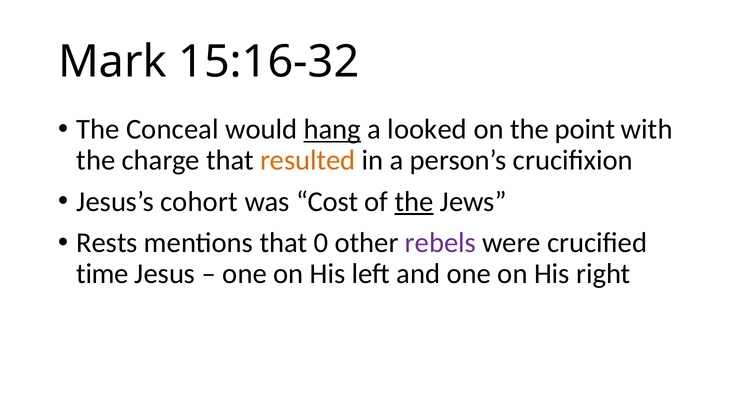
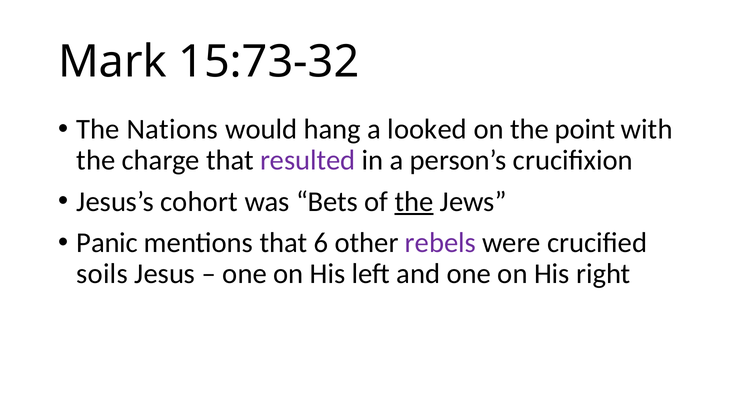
15:16-32: 15:16-32 -> 15:73-32 (269, 62)
Conceal: Conceal -> Nations (172, 129)
hang underline: present -> none (332, 129)
resulted colour: orange -> purple (308, 160)
Cost: Cost -> Bets (327, 201)
Rests: Rests -> Panic (107, 243)
0: 0 -> 6 (321, 243)
time: time -> soils (102, 273)
